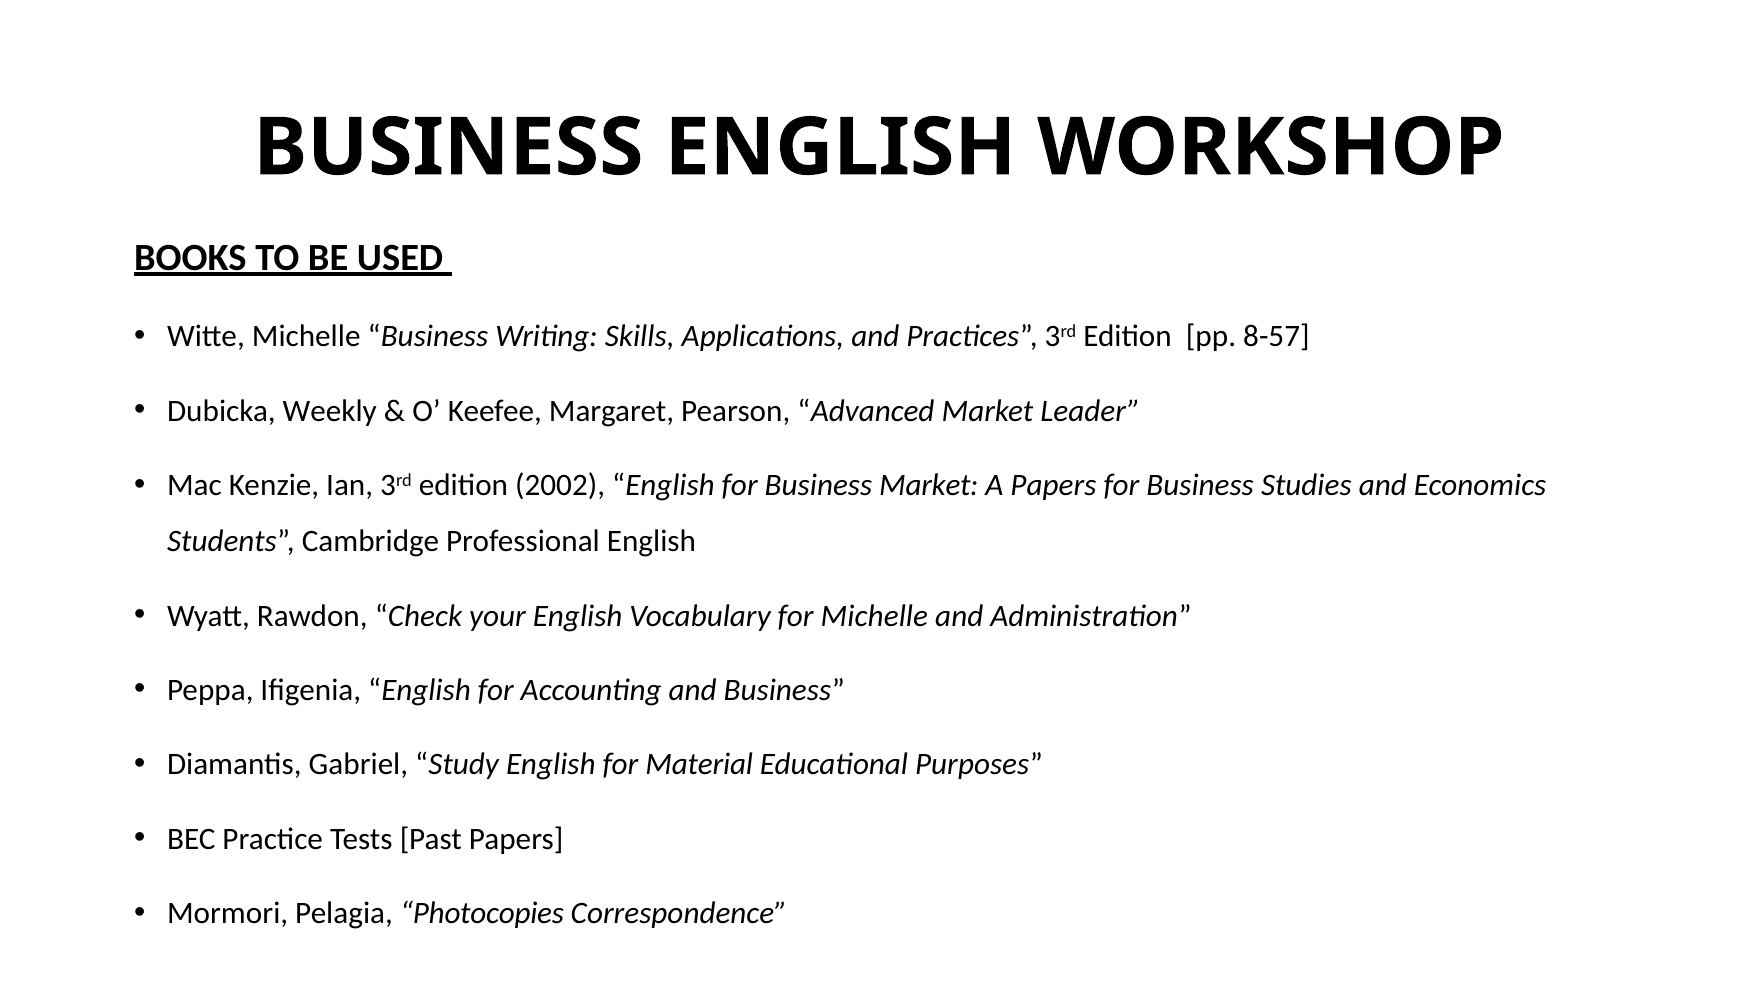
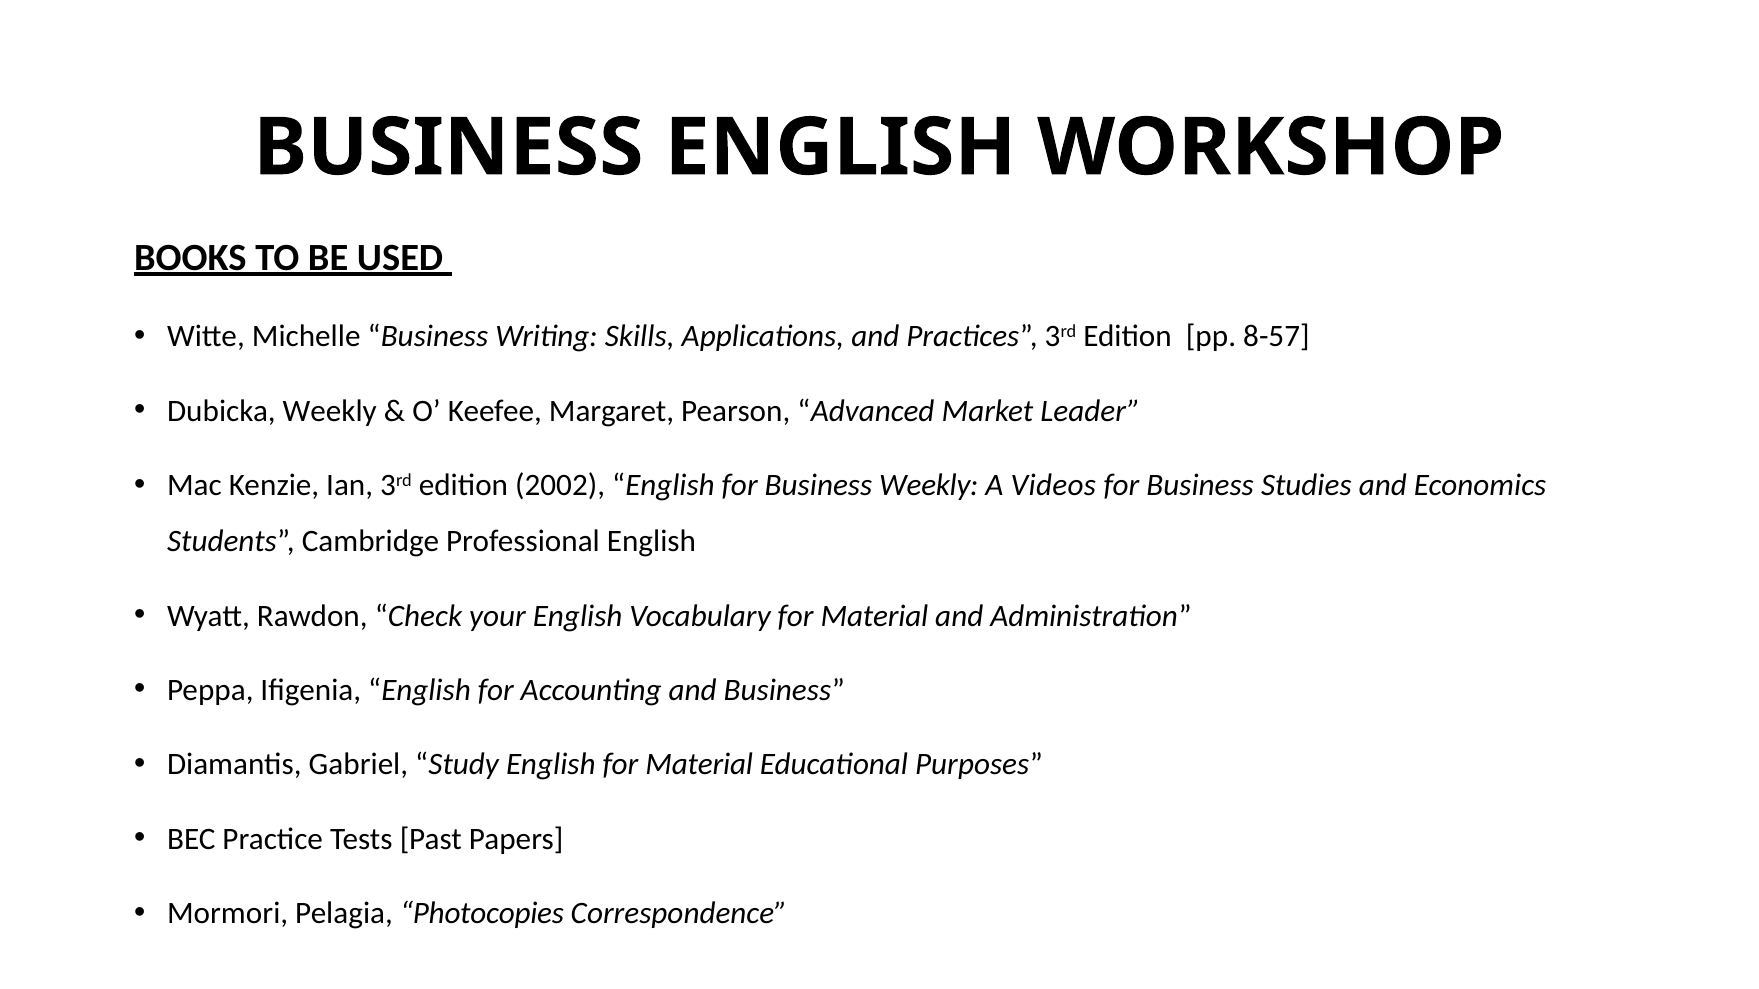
Business Market: Market -> Weekly (929, 485)
A Papers: Papers -> Videos (1053, 485)
Vocabulary for Michelle: Michelle -> Material (875, 616)
